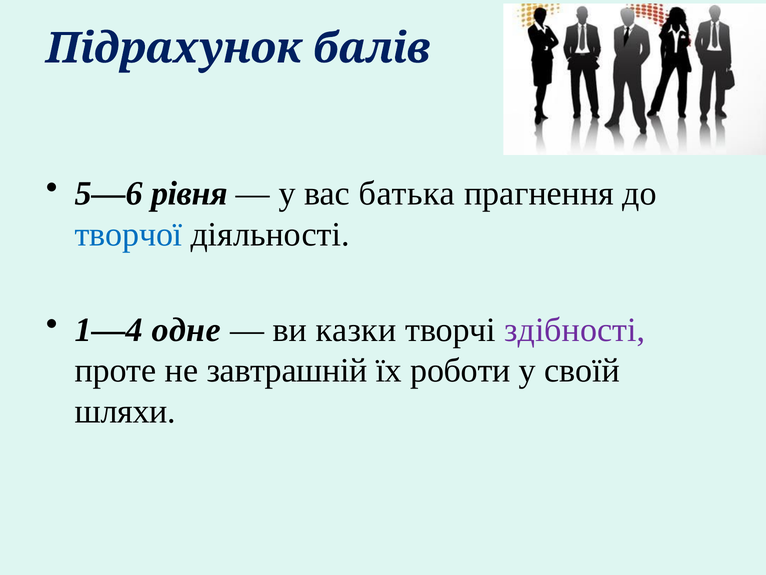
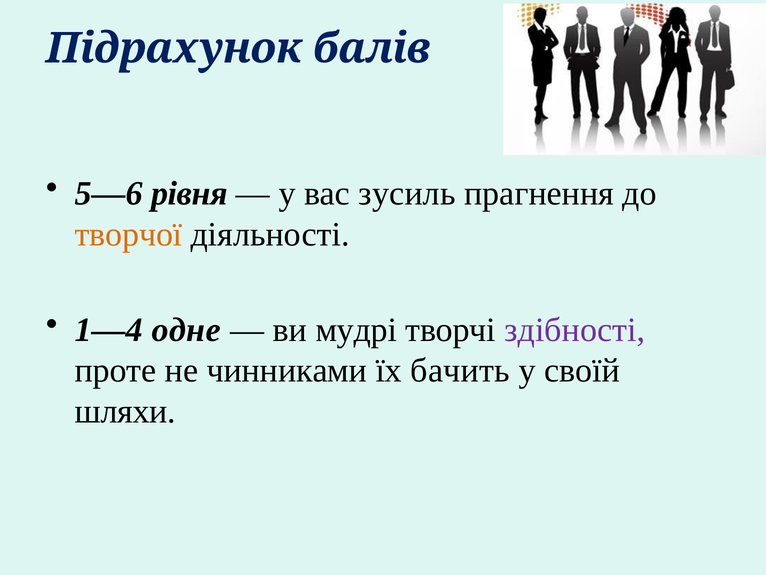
батька: батька -> зусиль (407, 193)
творчої colour: blue -> orange (129, 234)
казки: казки -> мудрі (356, 329)
завтрашній: завтрашній -> чинниками (287, 370)
роботи: роботи -> бачить (460, 370)
